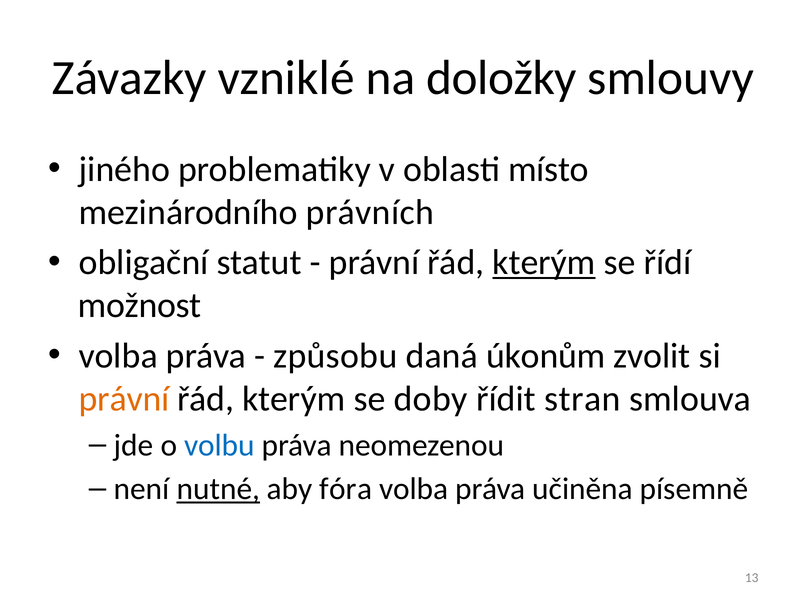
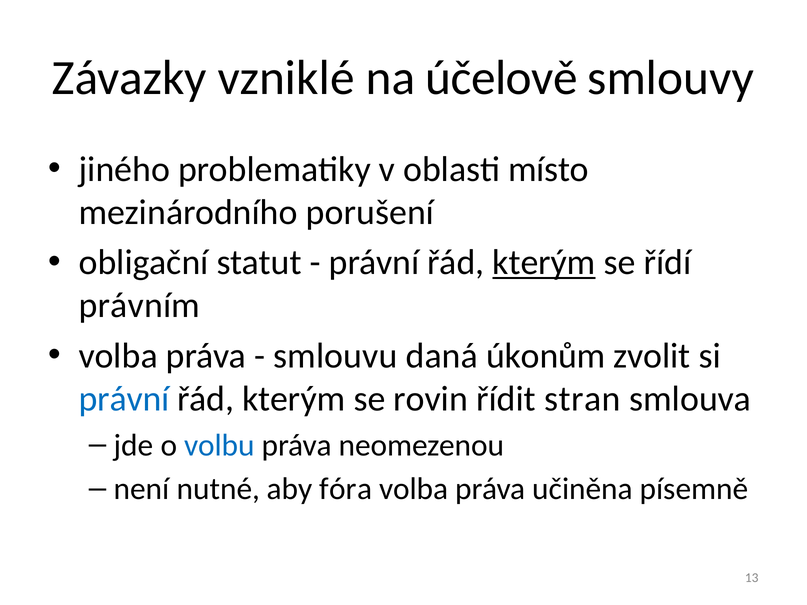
doložky: doložky -> účelově (502, 78)
právních: právních -> porušení (370, 212)
možnost: možnost -> právním (139, 306)
způsobu: způsobu -> smlouvu (335, 356)
právní colour: orange -> blue (124, 399)
doby: doby -> rovin (431, 399)
nutné underline: present -> none (218, 489)
